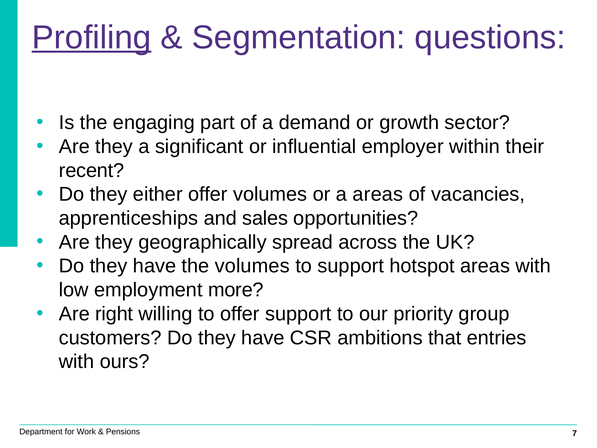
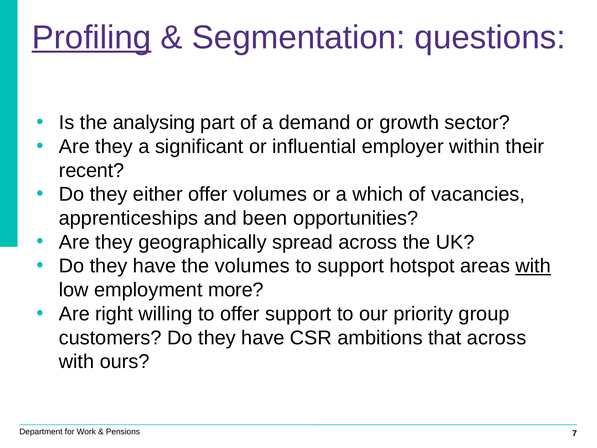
engaging: engaging -> analysing (154, 123)
a areas: areas -> which (378, 194)
sales: sales -> been (265, 218)
with underline: none -> present (533, 266)
that entries: entries -> across (497, 338)
